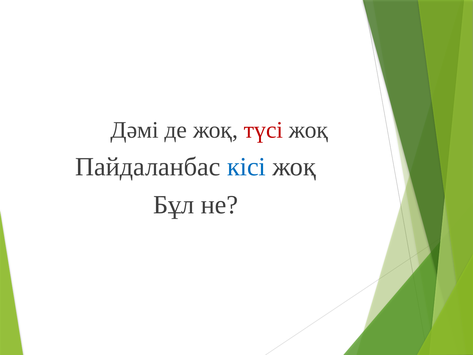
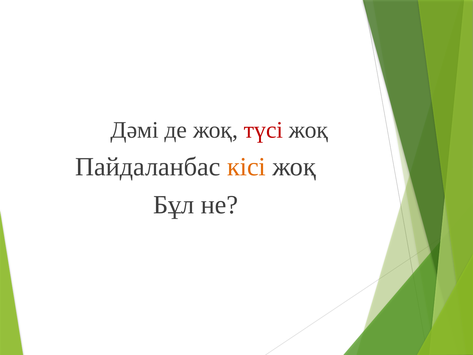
кісі colour: blue -> orange (246, 167)
